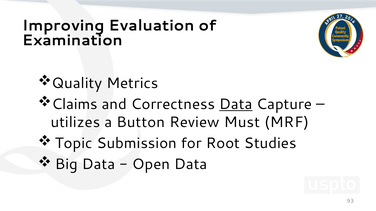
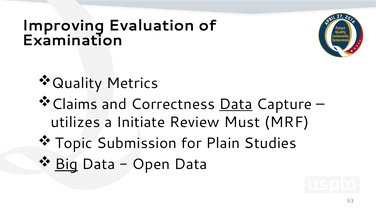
Button: Button -> Initiate (141, 123)
Root: Root -> Plain (223, 144)
Big underline: none -> present (66, 165)
